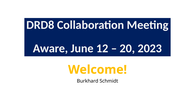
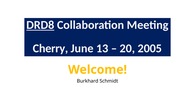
DRD8 underline: none -> present (40, 25)
Aware: Aware -> Cherry (50, 48)
12: 12 -> 13 (102, 48)
2023: 2023 -> 2005 (150, 48)
